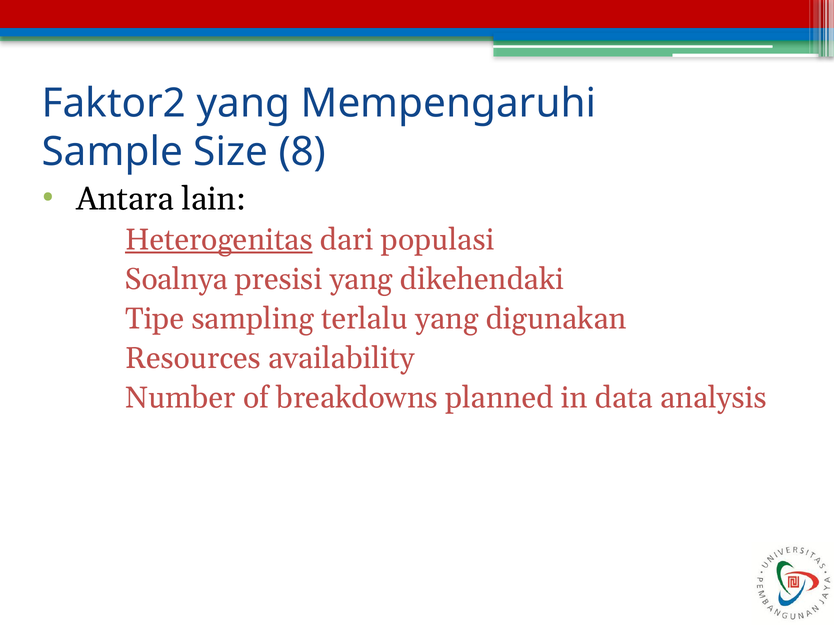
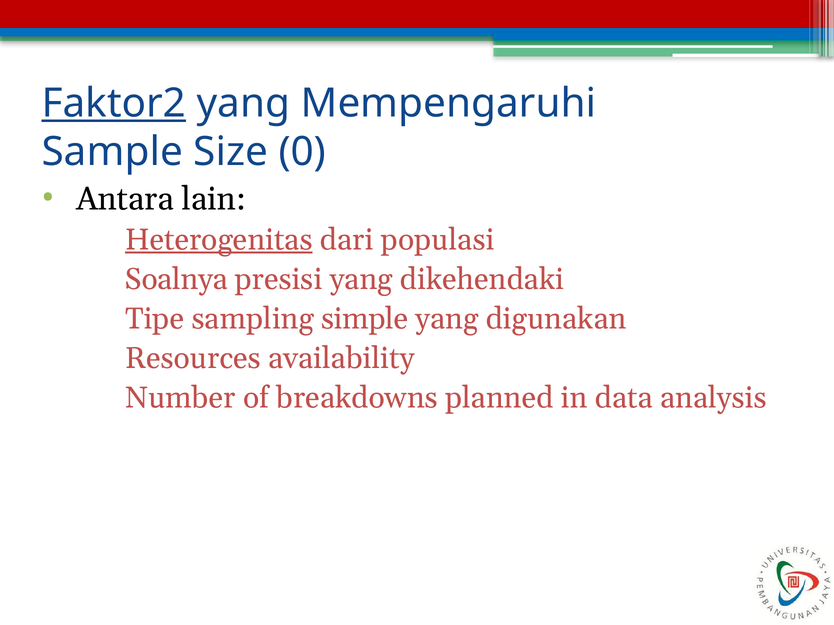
Faktor2 underline: none -> present (114, 103)
8: 8 -> 0 (302, 152)
terlalu: terlalu -> simple (365, 319)
